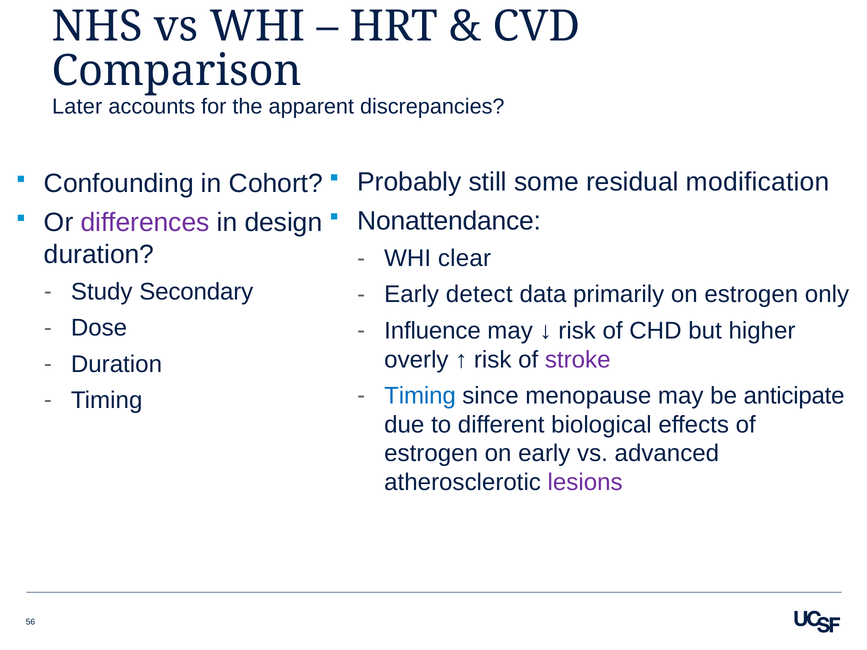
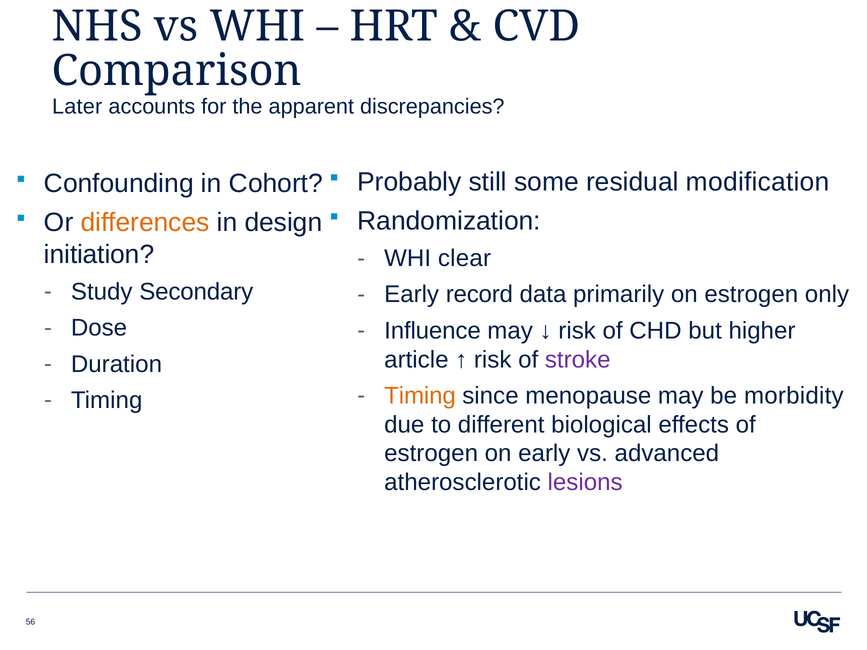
Nonattendance: Nonattendance -> Randomization (449, 221)
differences colour: purple -> orange (145, 223)
duration: duration -> initiation (99, 254)
detect: detect -> record (479, 295)
overly: overly -> article (416, 360)
Timing colour: blue -> orange (420, 396)
anticipate: anticipate -> morbidity (794, 396)
